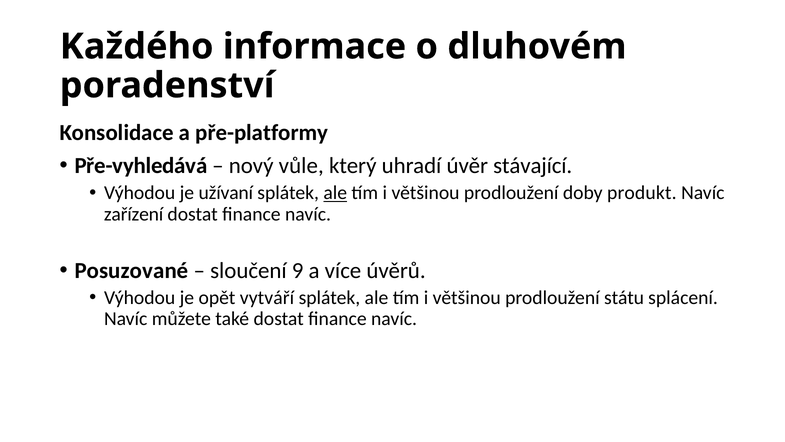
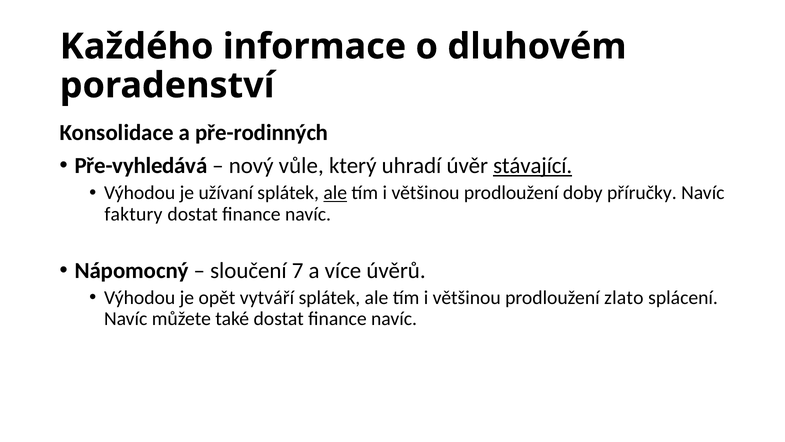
pře-platformy: pře-platformy -> pře-rodinných (262, 133)
stávající underline: none -> present (533, 166)
produkt: produkt -> příručky (642, 193)
zařízení: zařízení -> faktury (133, 214)
Posuzované: Posuzované -> Nápomocný (132, 270)
9: 9 -> 7 (298, 270)
státu: státu -> zlato (624, 297)
